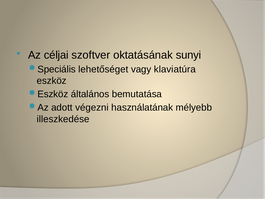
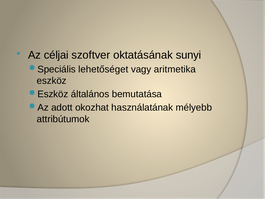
klaviatúra: klaviatúra -> aritmetika (175, 69)
végezni: végezni -> okozhat (92, 107)
illeszkedése: illeszkedése -> attribútumok (63, 119)
